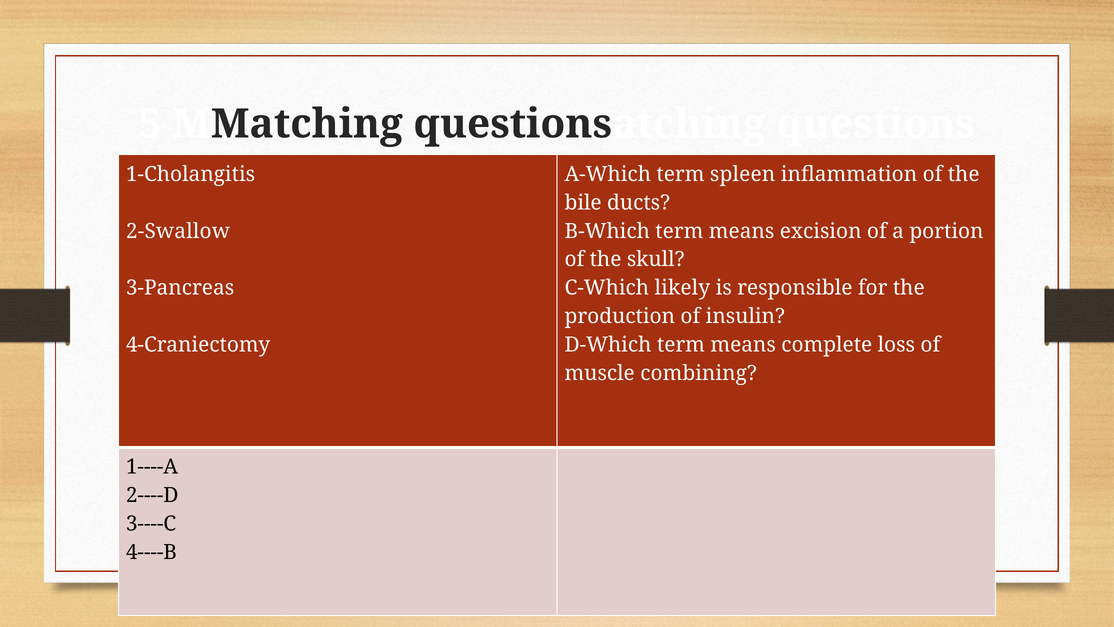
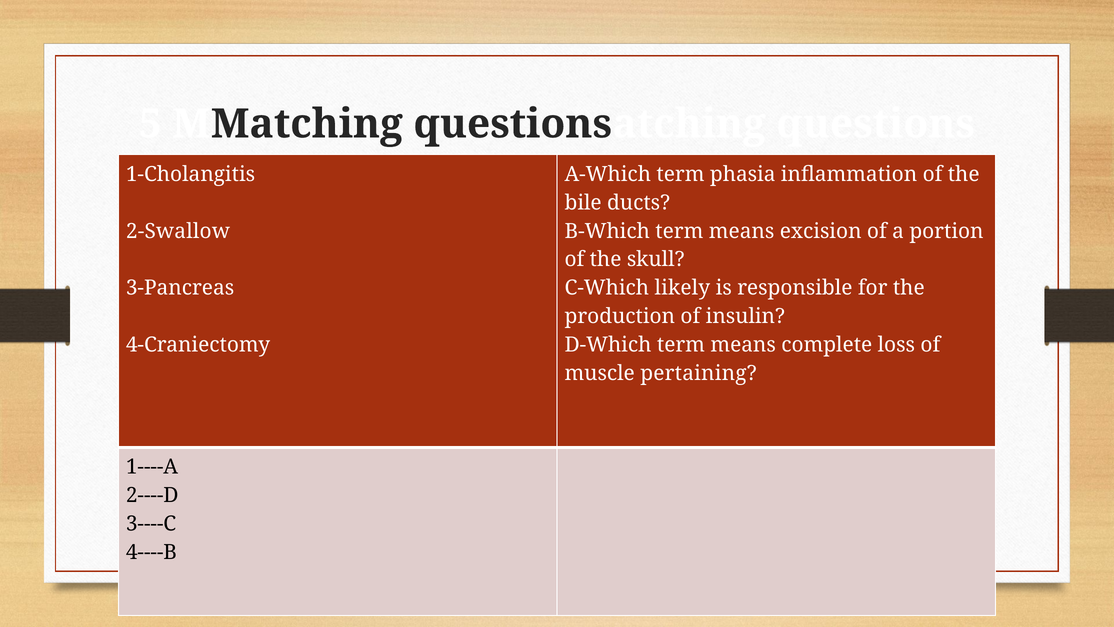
spleen: spleen -> phasia (743, 174)
combining: combining -> pertaining (698, 373)
